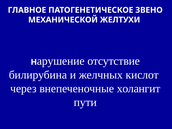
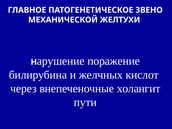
отсутствие: отсутствие -> поражение (114, 61)
